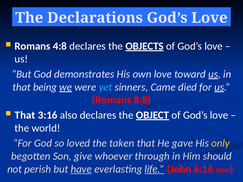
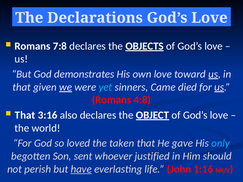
4:8: 4:8 -> 7:8 (60, 46)
being: being -> given (45, 87)
8:8: 8:8 -> 4:8 (142, 100)
only colour: yellow -> light blue (221, 143)
give: give -> sent (83, 156)
through: through -> justified (152, 156)
life underline: present -> none (155, 169)
6:16: 6:16 -> 1:16 (203, 169)
